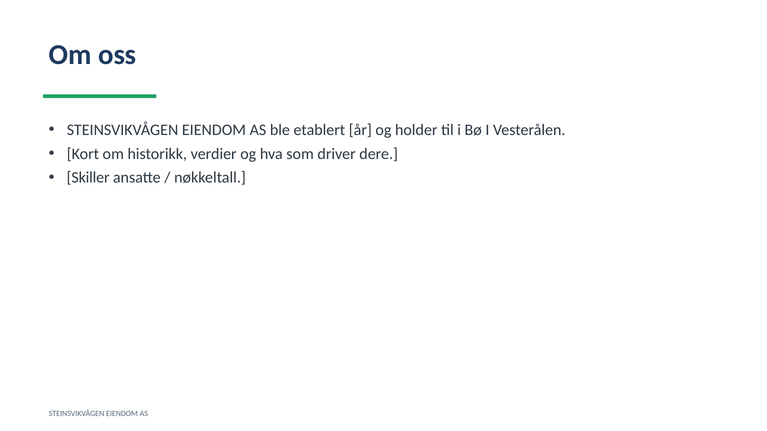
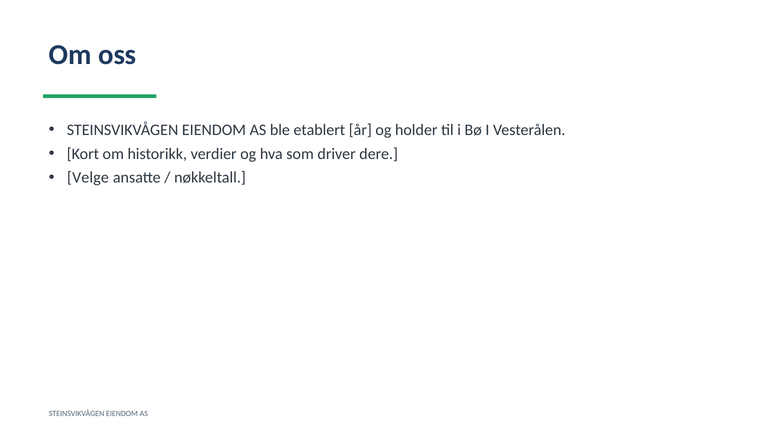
Skiller: Skiller -> Velge (88, 178)
